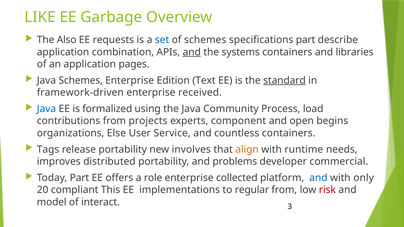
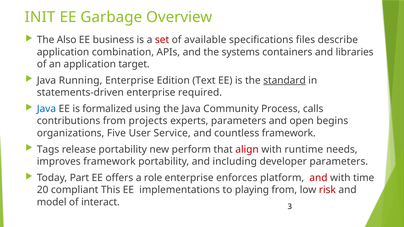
LIKE: LIKE -> INIT (40, 17)
requests: requests -> business (113, 40)
set colour: blue -> red (162, 40)
of schemes: schemes -> available (205, 40)
specifications part: part -> files (306, 40)
and underline: present -> none (192, 52)
pages: pages -> target (134, 64)
Java Schemes: Schemes -> Running (81, 81)
framework-driven: framework-driven -> statements-driven (80, 93)
received: received -> required (200, 93)
load: load -> calls (313, 109)
experts component: component -> parameters (239, 121)
Else: Else -> Five (116, 133)
countless containers: containers -> framework (289, 133)
involves: involves -> perform (191, 150)
align colour: orange -> red (247, 150)
improves distributed: distributed -> framework (109, 162)
problems: problems -> including (235, 162)
developer commercial: commercial -> parameters (339, 162)
collected: collected -> enforces (237, 178)
and colour: blue -> red (318, 178)
only: only -> time (364, 178)
regular: regular -> playing (252, 190)
